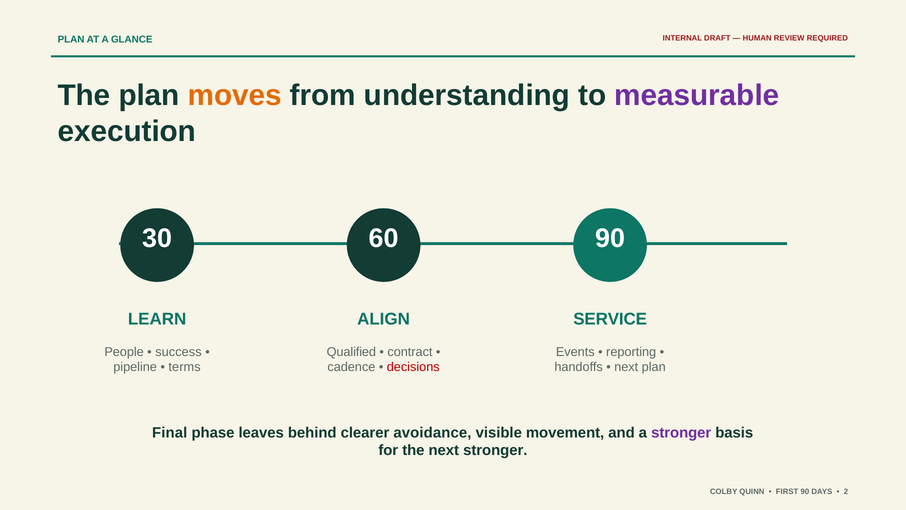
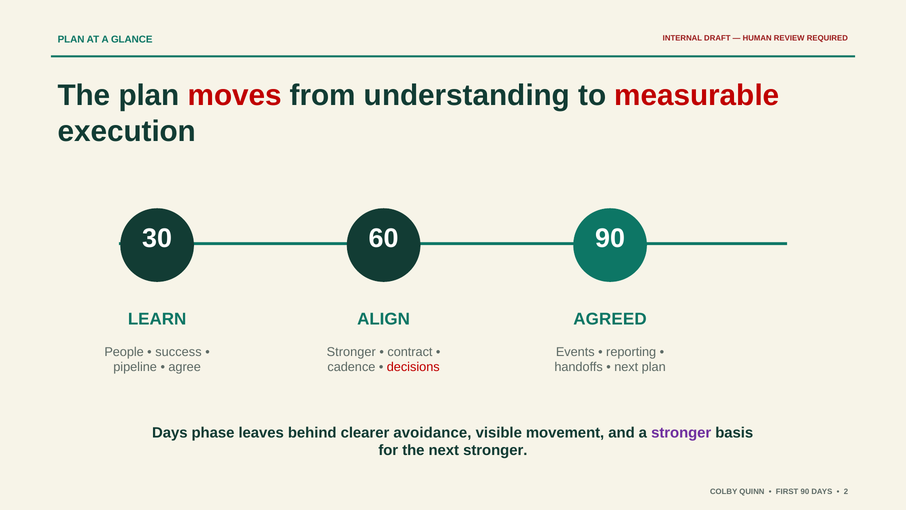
moves colour: orange -> red (235, 95)
measurable colour: purple -> red (697, 95)
SERVICE: SERVICE -> AGREED (610, 319)
Qualified: Qualified -> Stronger (351, 352)
terms: terms -> agree (185, 367)
Final: Final -> Days (170, 432)
